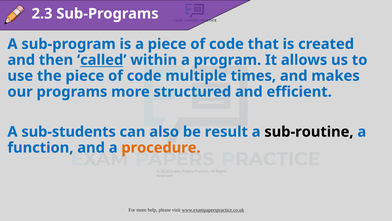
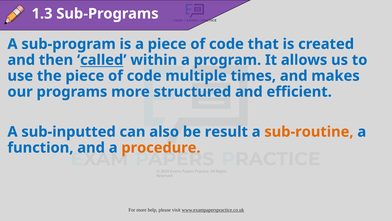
2.3: 2.3 -> 1.3 (42, 14)
sub-students: sub-students -> sub-inputted (69, 132)
sub-routine colour: black -> orange (309, 132)
